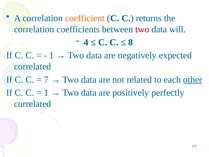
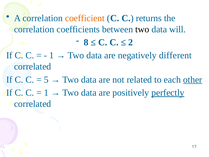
two colour: red -> black (142, 29)
4: 4 -> 8 (86, 42)
8: 8 -> 2 (131, 42)
expected: expected -> different (175, 55)
7: 7 -> 5 (46, 79)
perfectly underline: none -> present (168, 92)
